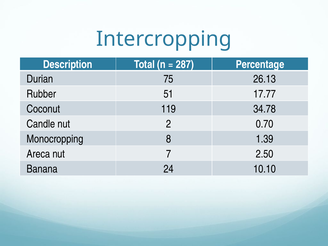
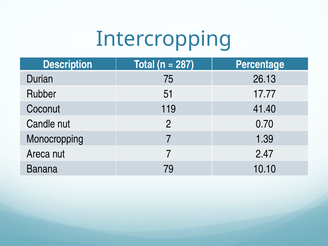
34.78: 34.78 -> 41.40 (265, 109)
Monocropping 8: 8 -> 7 (169, 139)
2.50: 2.50 -> 2.47 (265, 154)
24: 24 -> 79 (169, 169)
